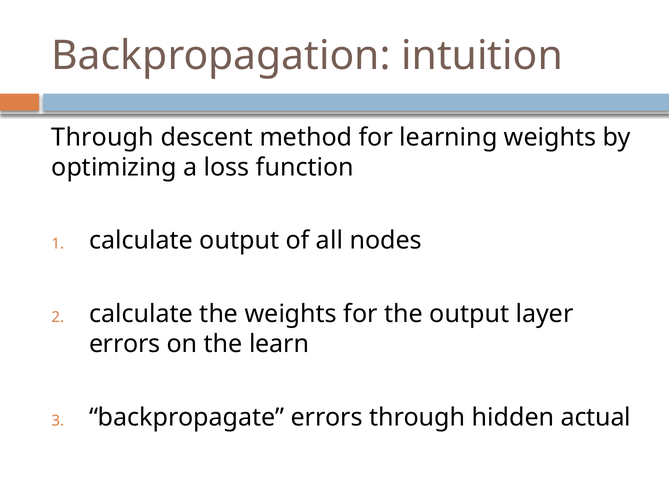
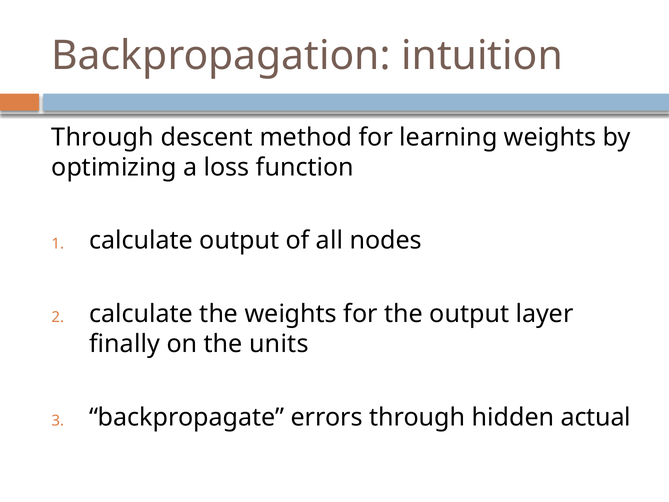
errors: errors -> finally (125, 344)
learn: learn -> units (279, 344)
